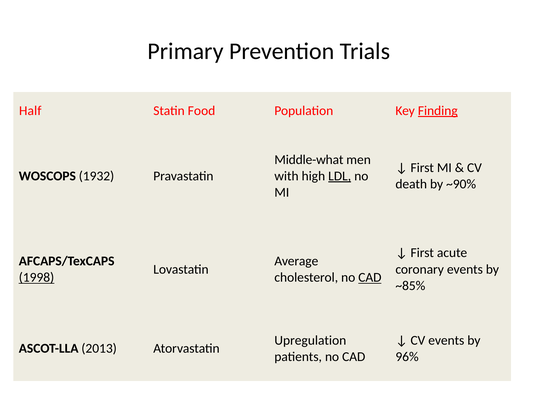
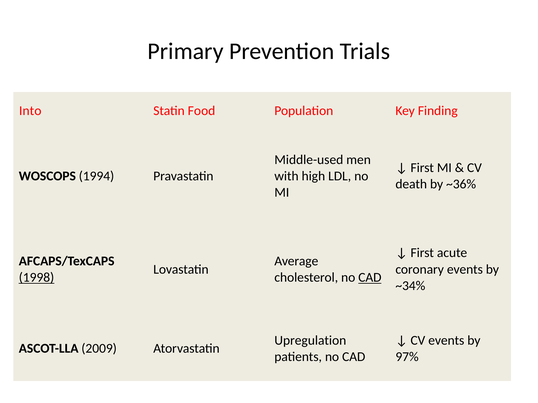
Half: Half -> Into (30, 111)
Finding underline: present -> none (438, 111)
Middle-what: Middle-what -> Middle-used (309, 160)
1932: 1932 -> 1994 (97, 176)
LDL underline: present -> none (340, 176)
~90%: ~90% -> ~36% (461, 184)
~85%: ~85% -> ~34% (410, 286)
2013: 2013 -> 2009 (99, 349)
96%: 96% -> 97% (407, 357)
